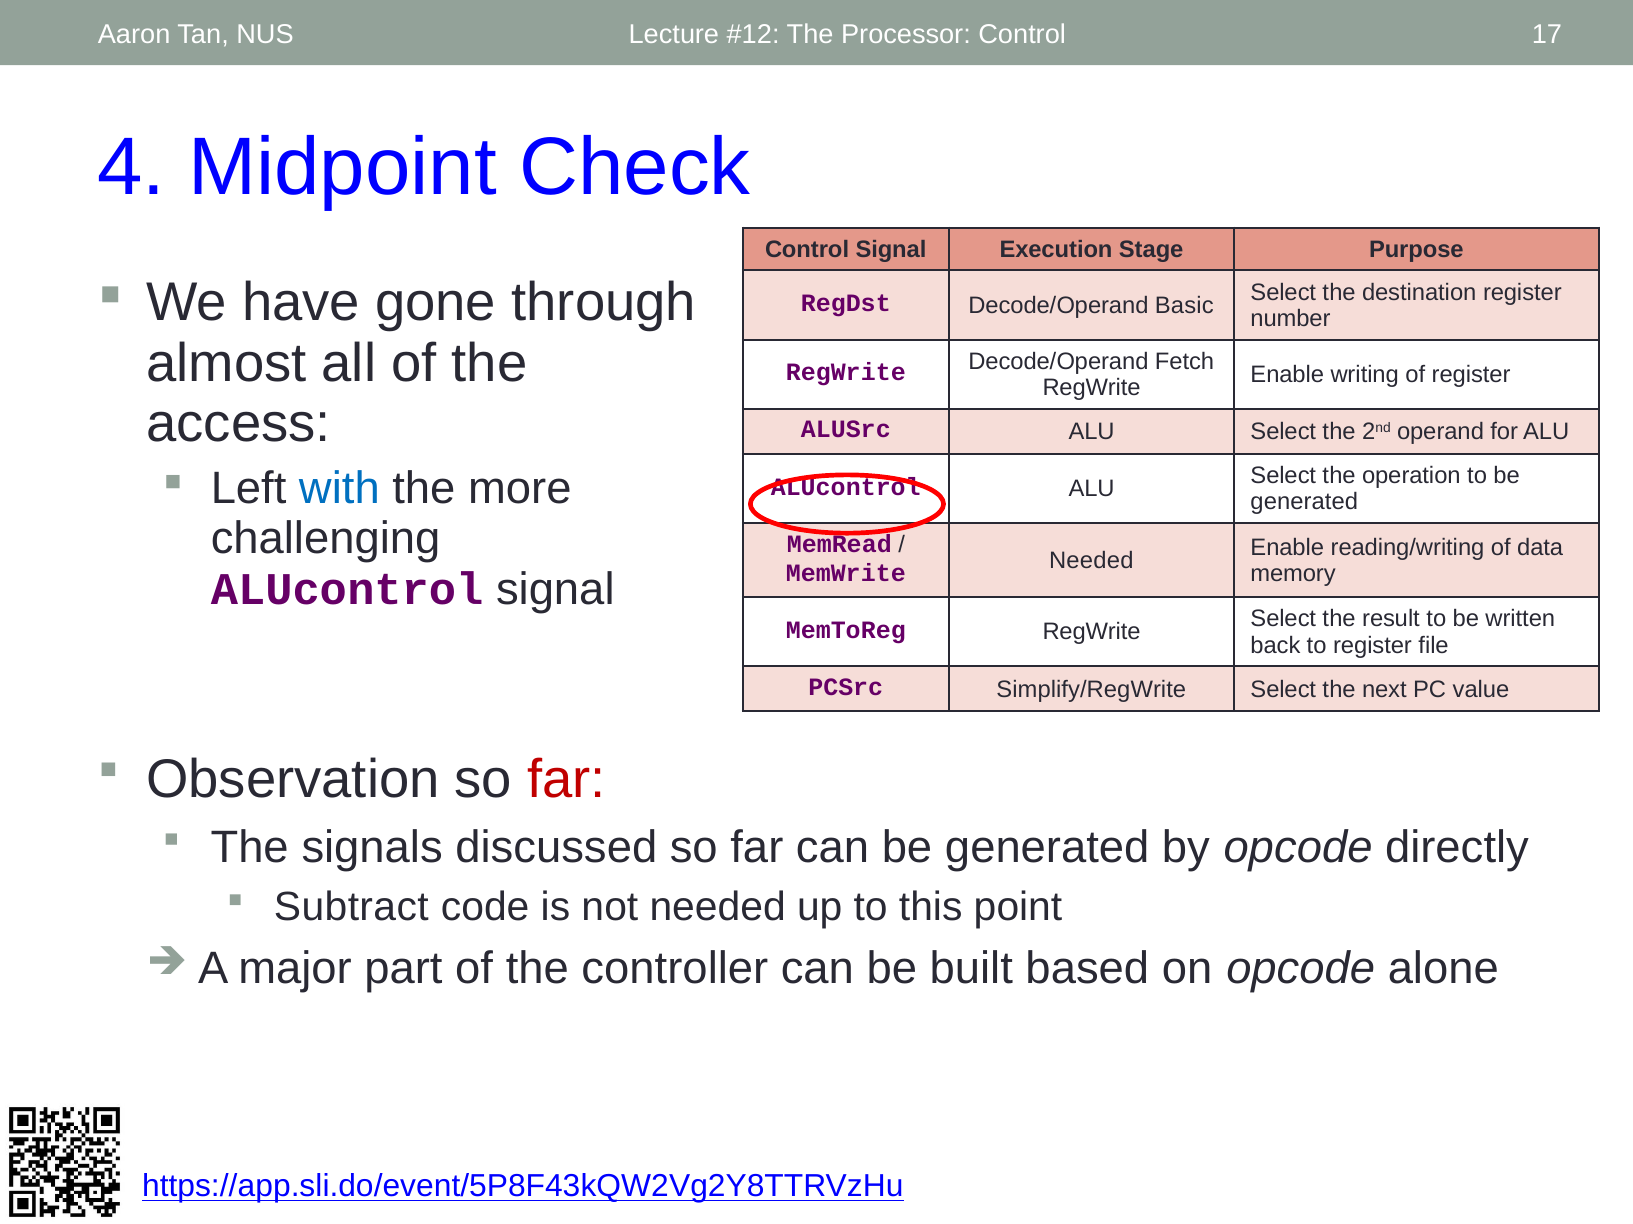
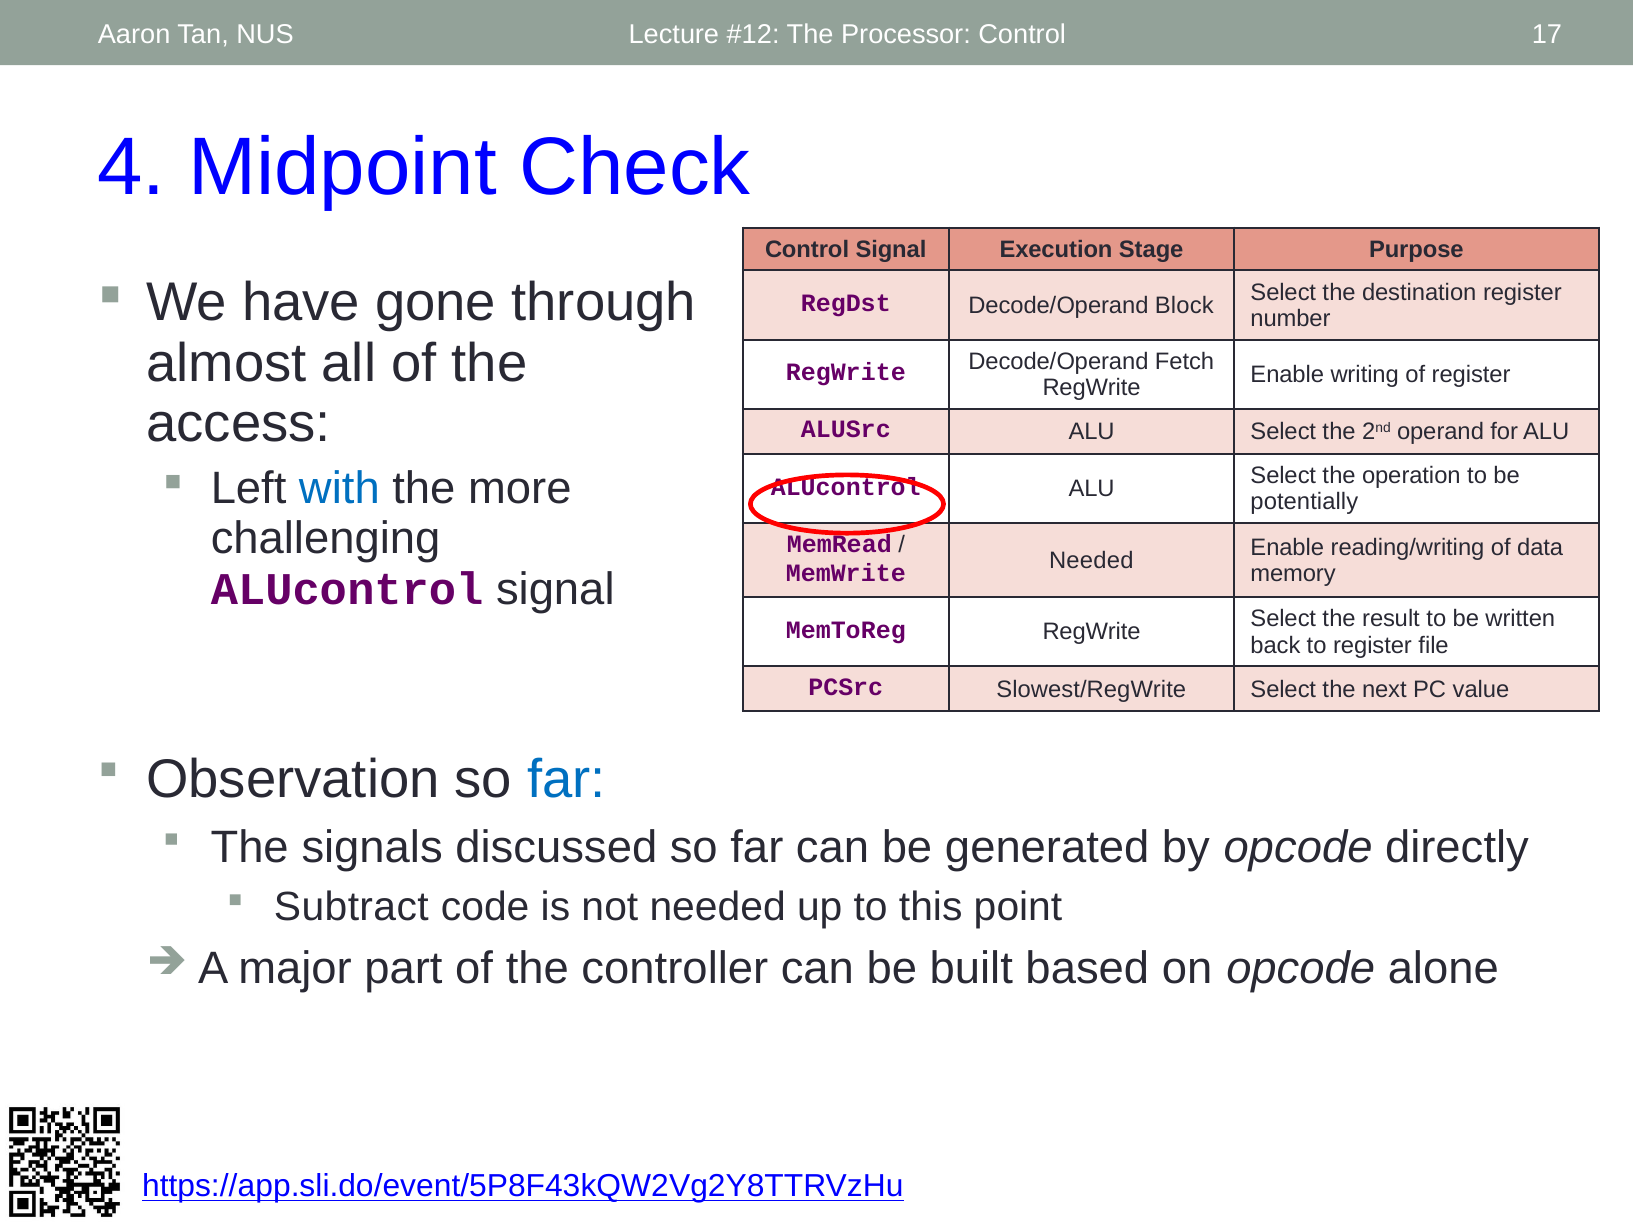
Basic: Basic -> Block (1184, 306)
generated: generated -> potentially (1304, 502)
Simplify/RegWrite: Simplify/RegWrite -> Slowest/RegWrite (1091, 690)
far colour: red -> blue (567, 780)
